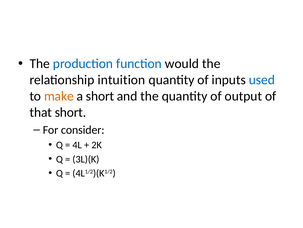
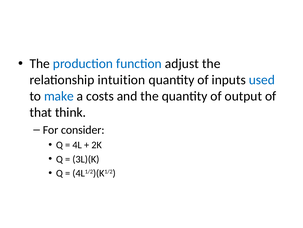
would: would -> adjust (182, 64)
make colour: orange -> blue (59, 96)
a short: short -> costs (100, 96)
that short: short -> think (70, 112)
